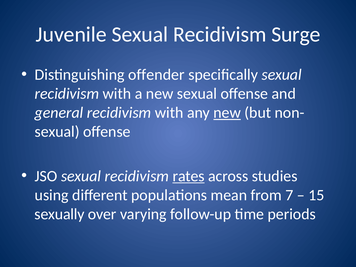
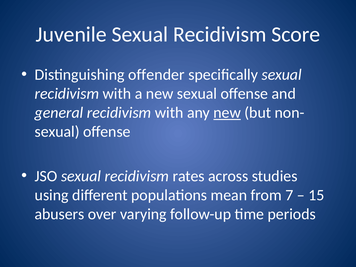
Surge: Surge -> Score (296, 34)
rates underline: present -> none (189, 176)
sexually: sexually -> abusers (59, 214)
